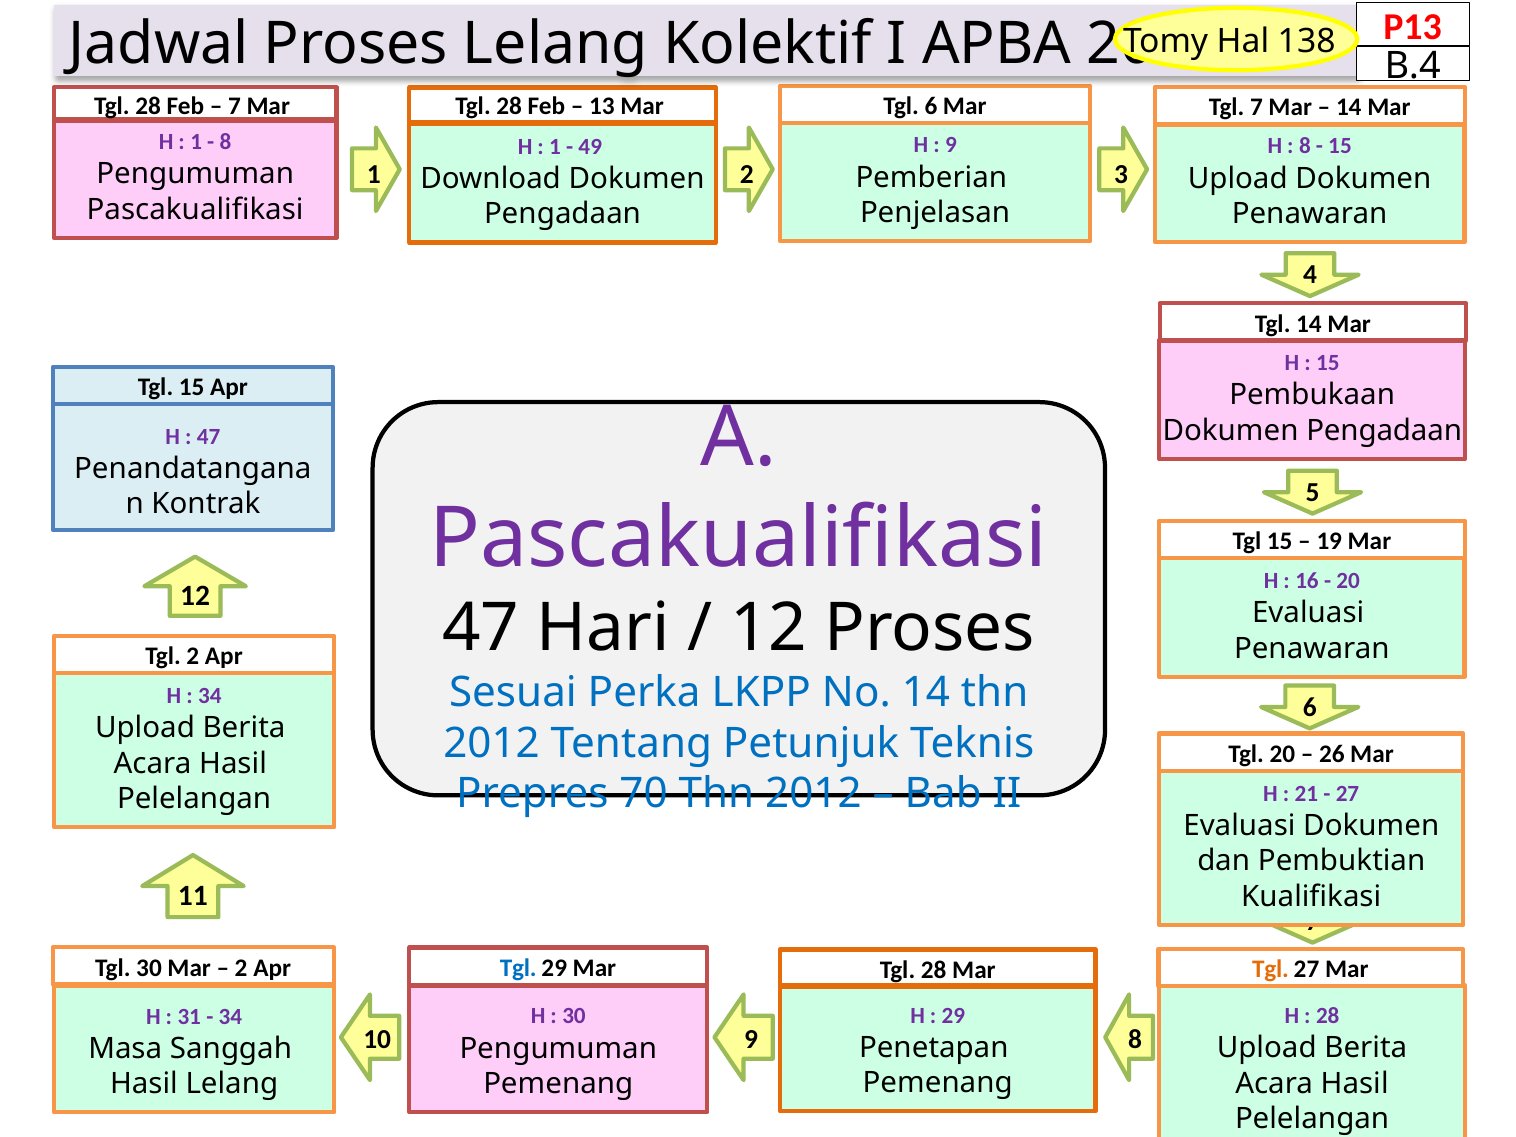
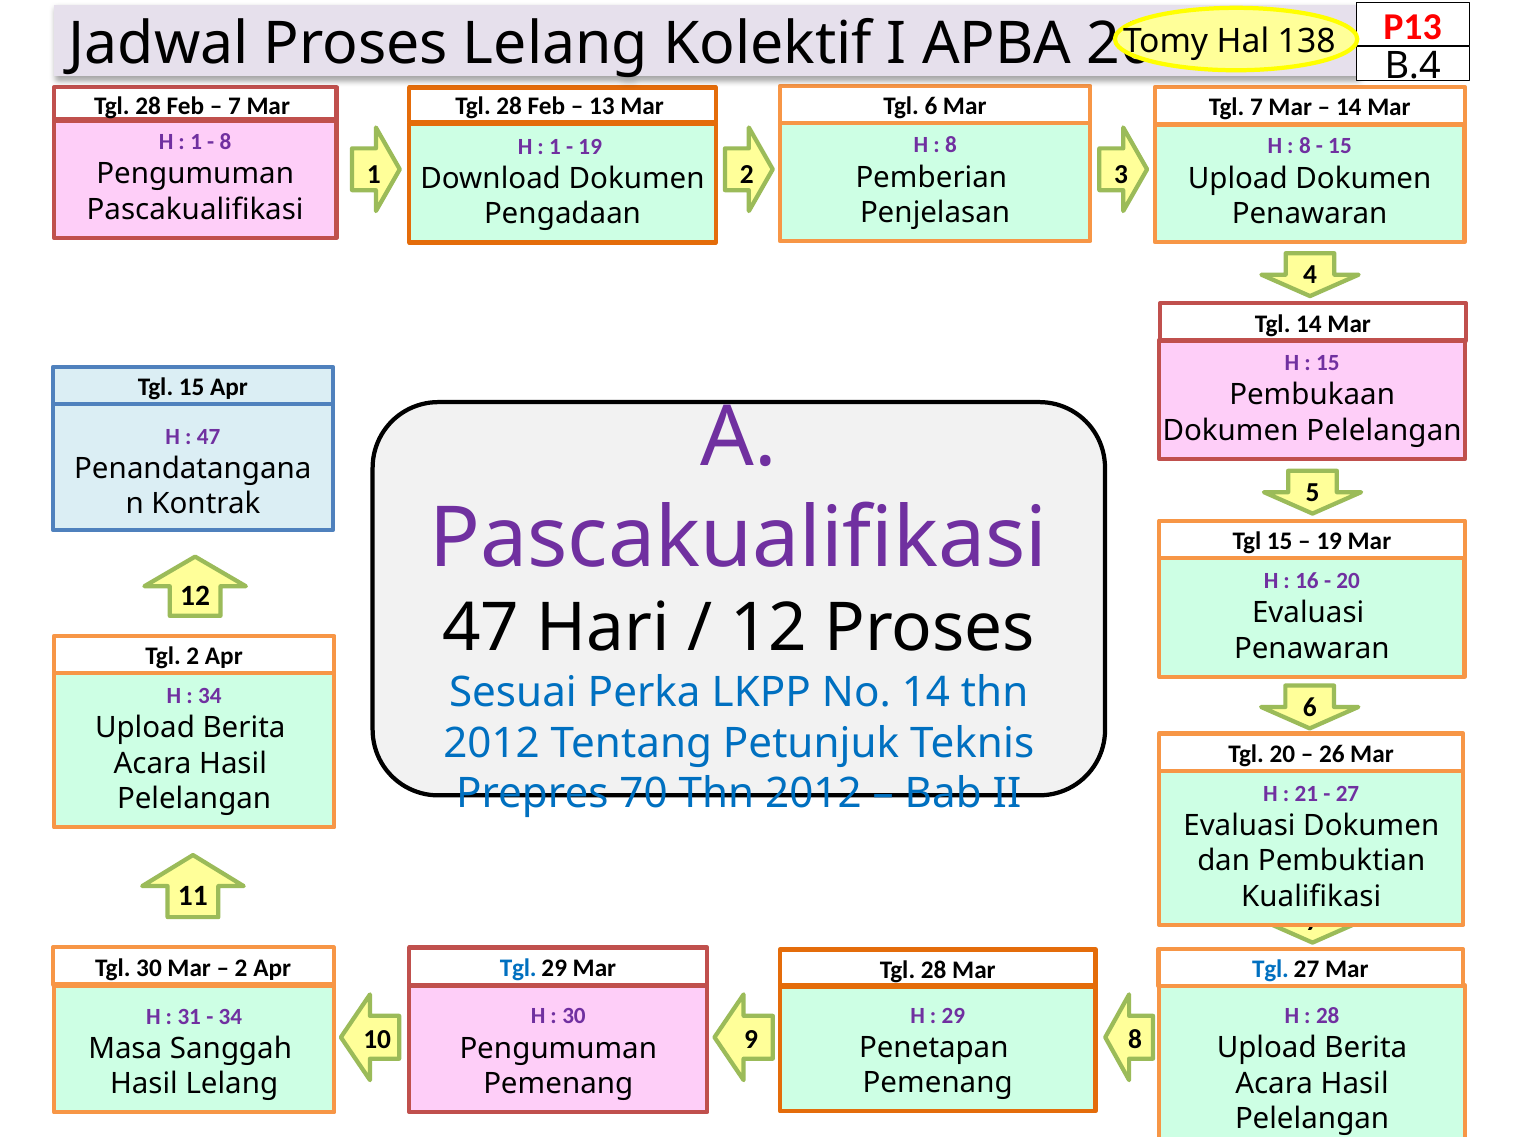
9: 9 -> 8 (951, 145)
49: 49 -> 19 (590, 147)
Pengadaan: Pengadaan -> Pelelangan (1384, 431)
Tgl colour: orange -> blue (1271, 969)
